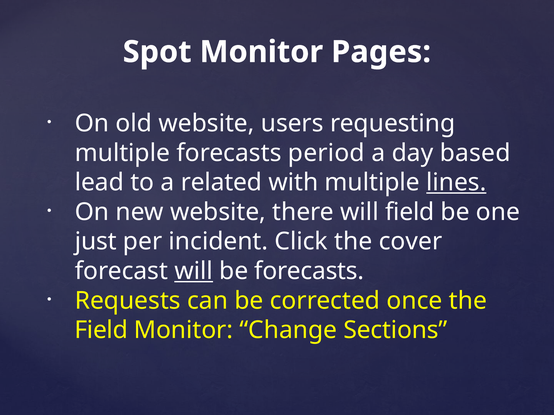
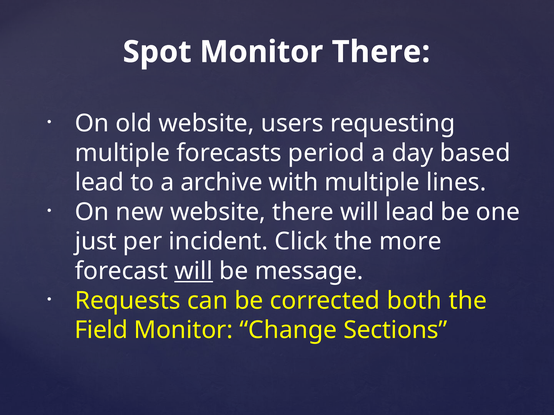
Monitor Pages: Pages -> There (381, 52)
related: related -> archive (222, 183)
lines underline: present -> none (456, 183)
will field: field -> lead (410, 212)
cover: cover -> more (410, 242)
be forecasts: forecasts -> message (309, 271)
once: once -> both (414, 301)
